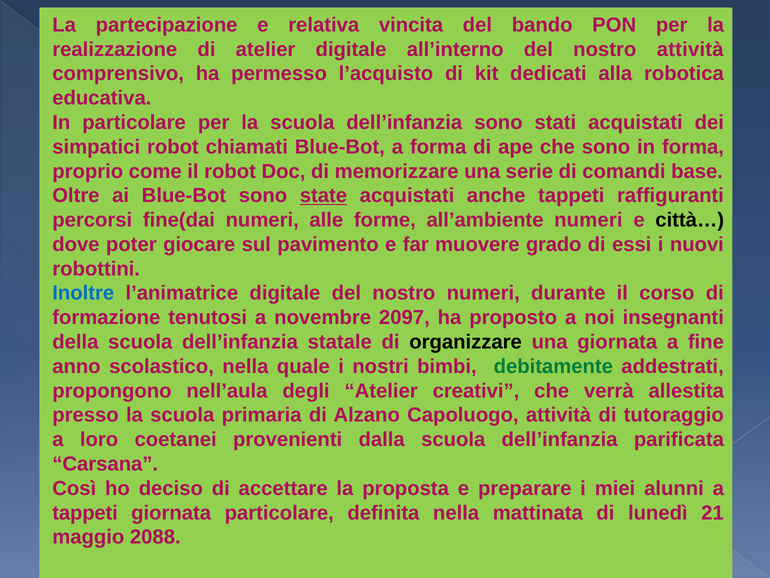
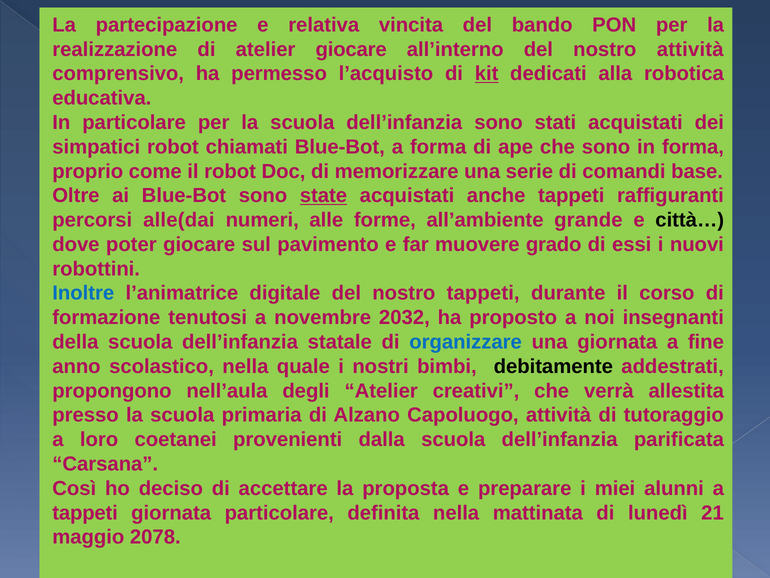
atelier digitale: digitale -> giocare (351, 49)
kit underline: none -> present (487, 74)
fine(dai: fine(dai -> alle(dai (179, 220)
all’ambiente numeri: numeri -> grande (588, 220)
nostro numeri: numeri -> tappeti (483, 293)
2097: 2097 -> 2032 (404, 317)
organizzare colour: black -> blue (466, 342)
debitamente colour: green -> black (553, 366)
2088: 2088 -> 2078 (155, 537)
